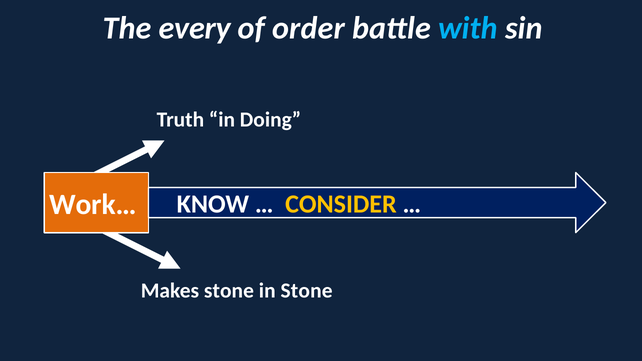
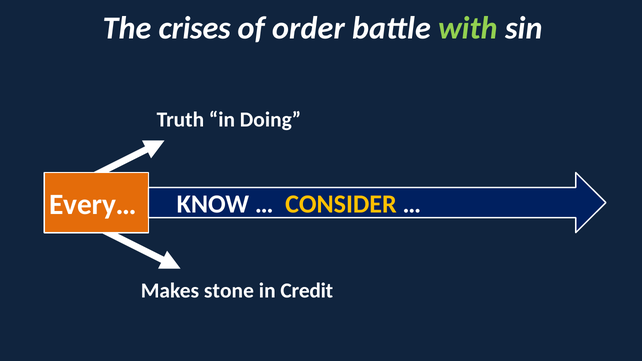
every: every -> crises (195, 28)
with colour: light blue -> light green (468, 28)
Work…: Work… -> Every… (93, 205)
in Stone: Stone -> Credit (307, 291)
